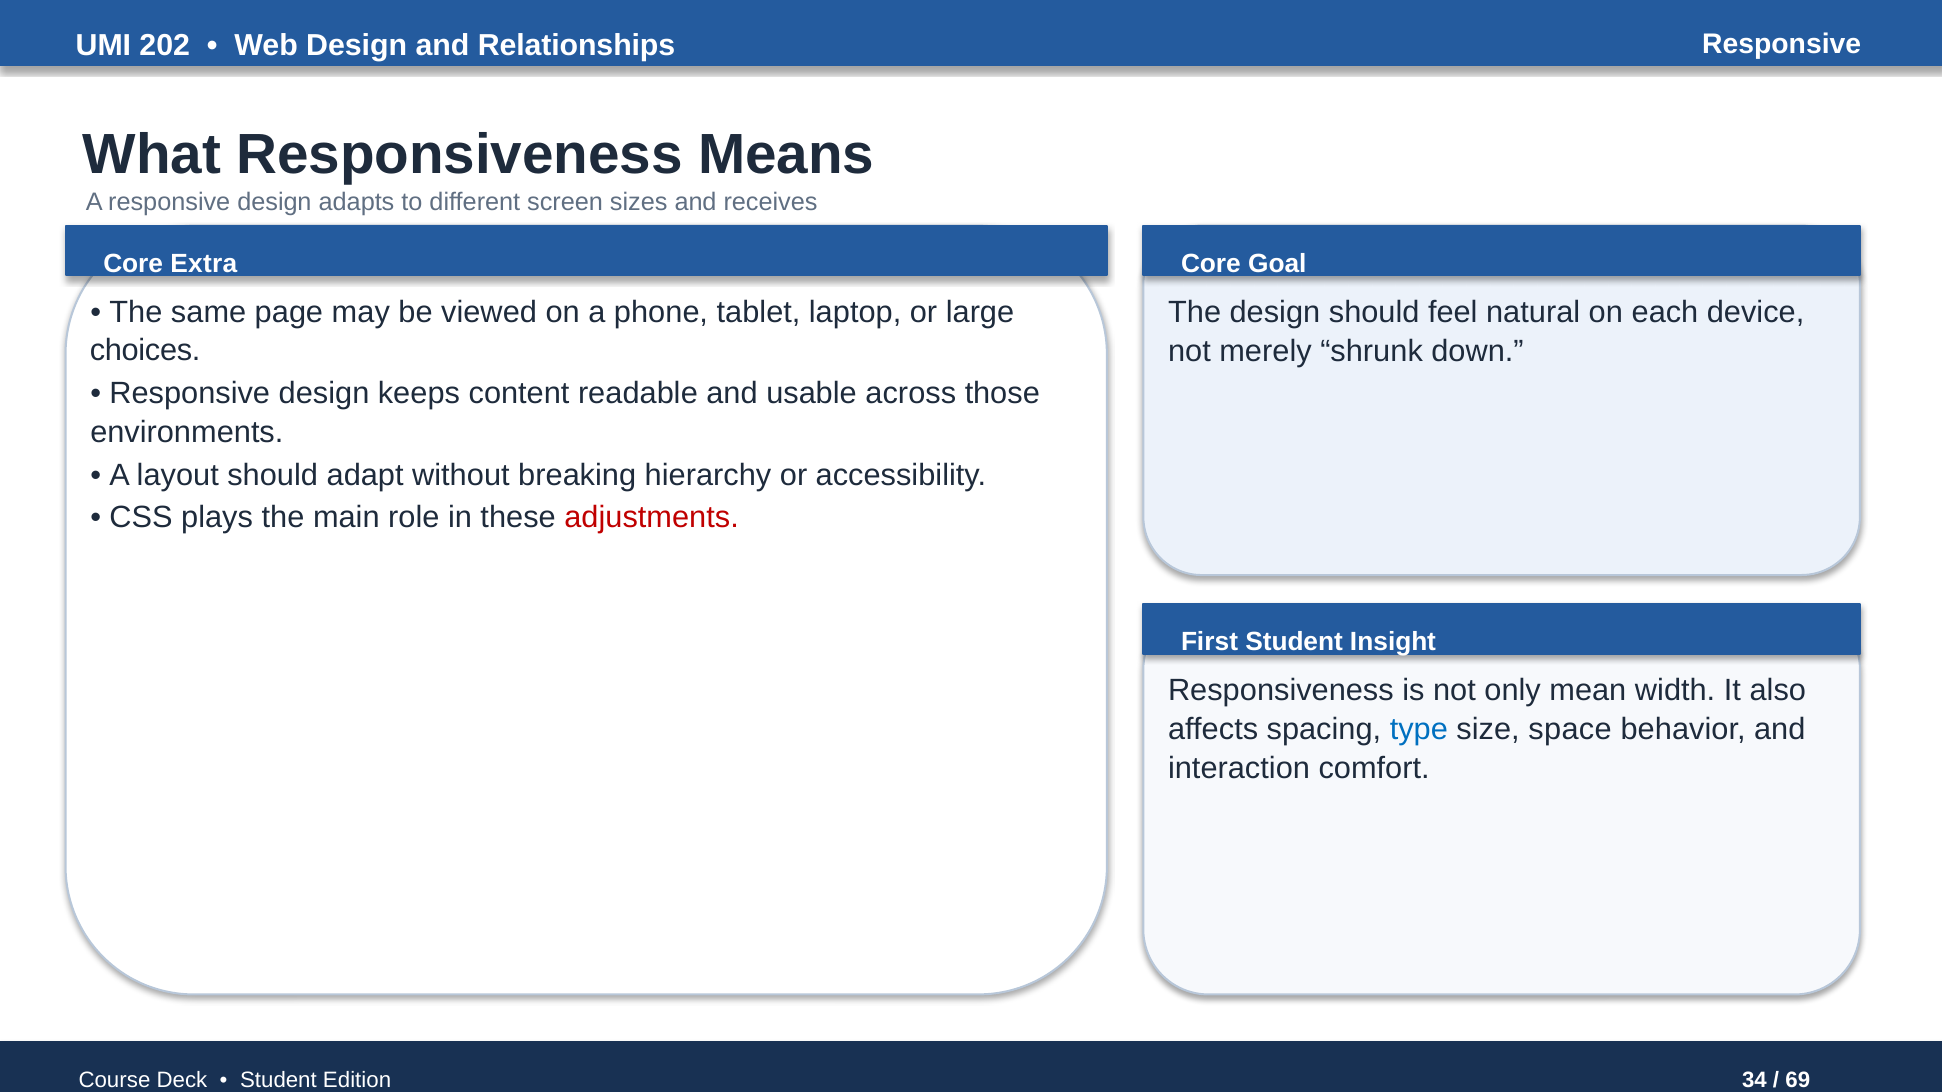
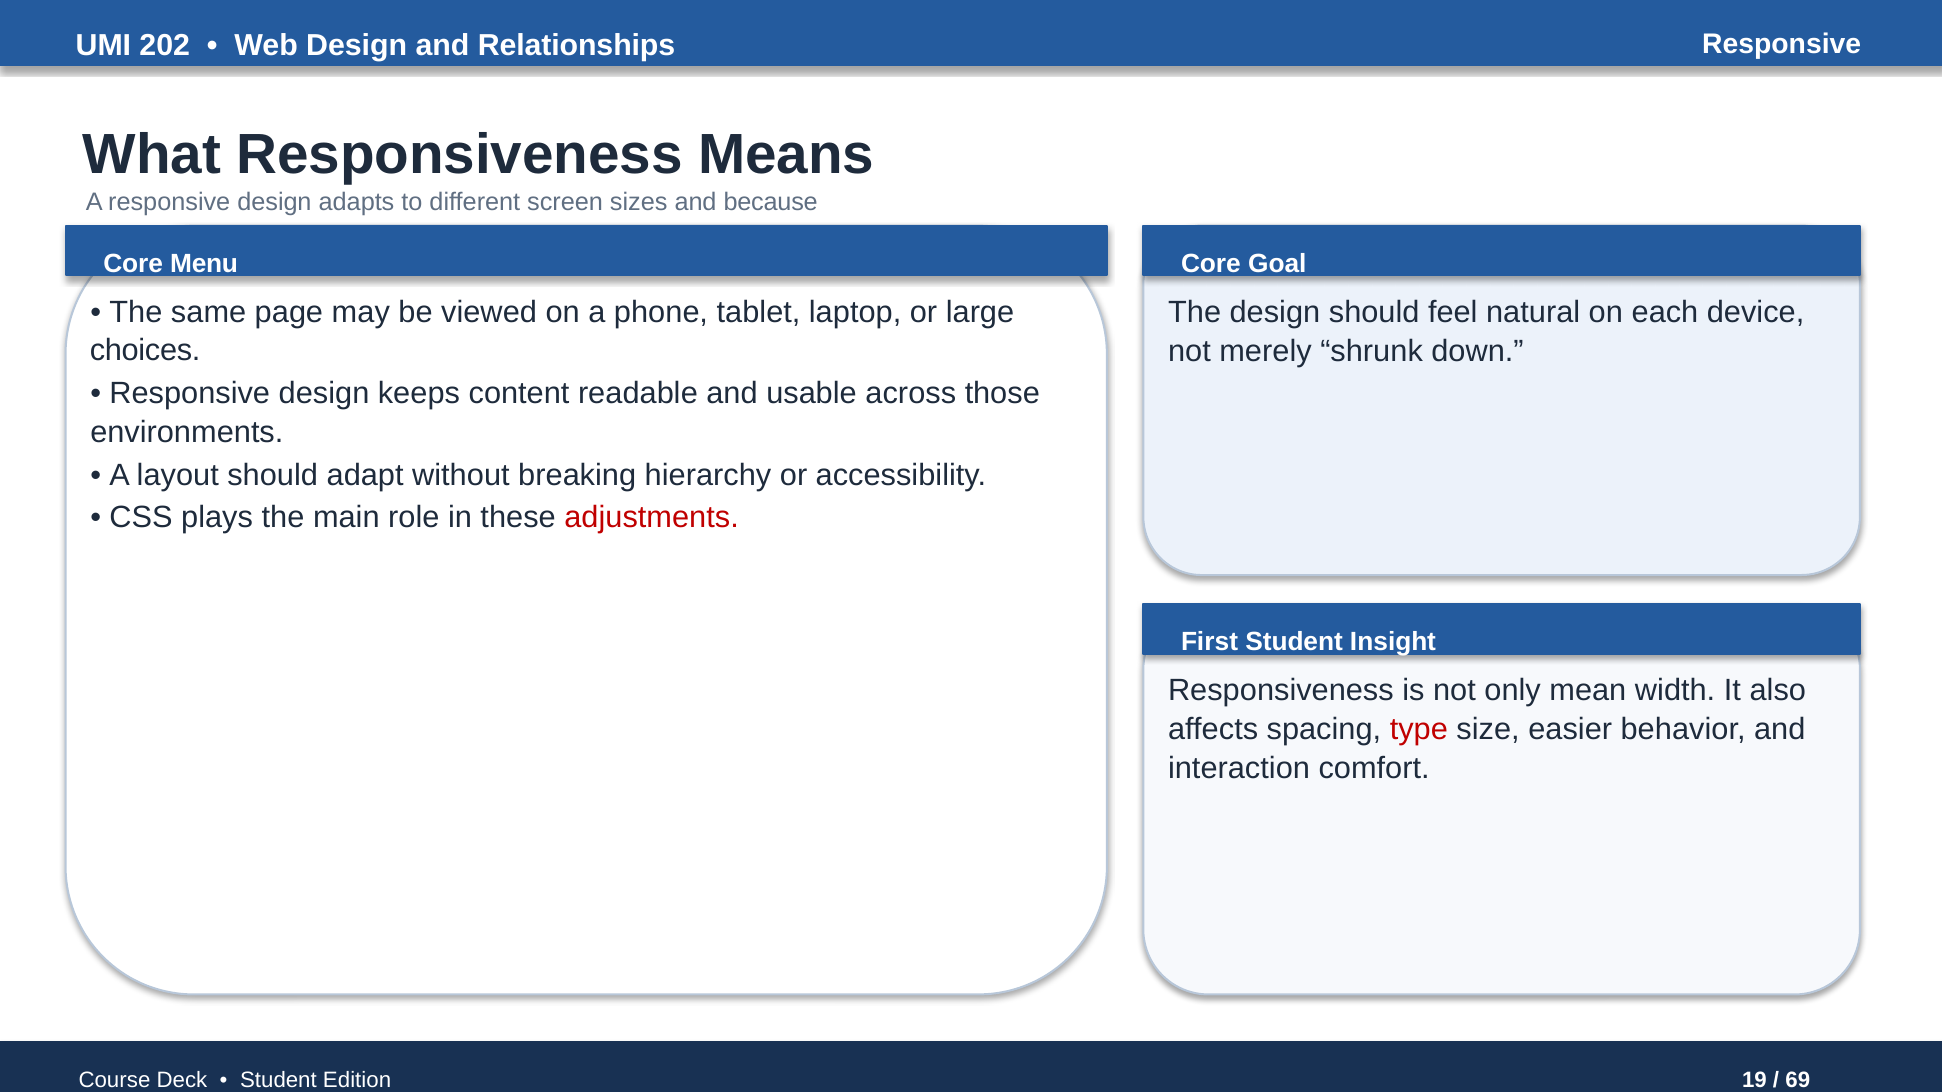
receives: receives -> because (771, 202)
Extra: Extra -> Menu (204, 264)
type colour: blue -> red (1419, 730)
space: space -> easier (1570, 730)
34: 34 -> 19 (1754, 1081)
